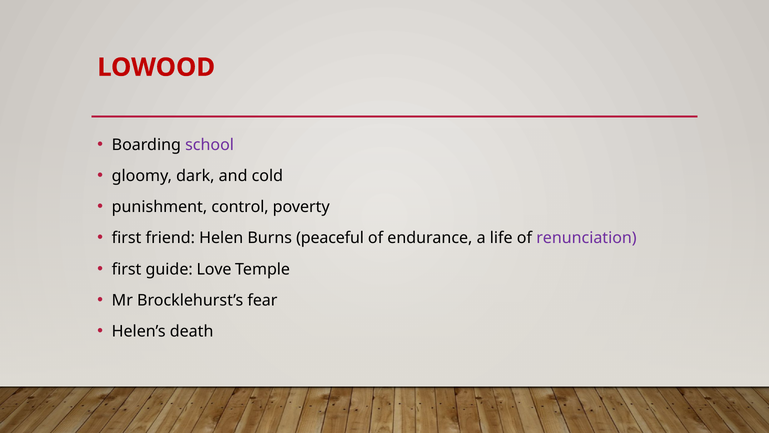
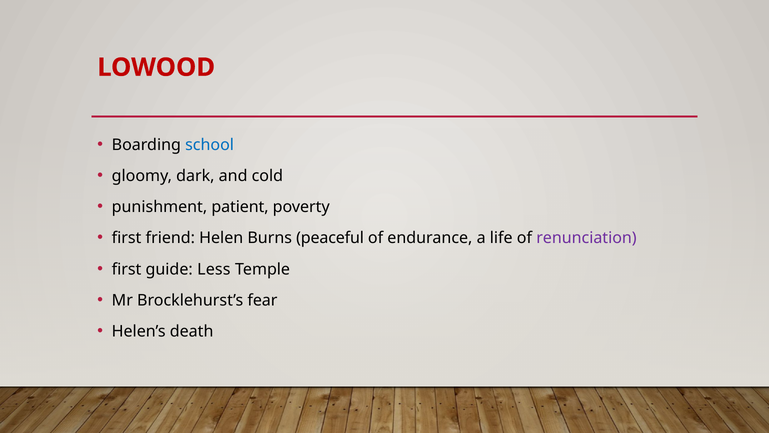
school colour: purple -> blue (210, 145)
control: control -> patient (240, 207)
Love: Love -> Less (214, 269)
